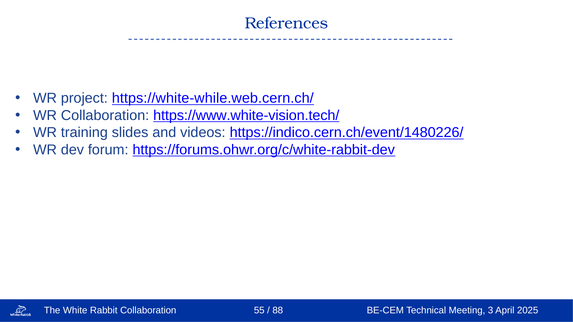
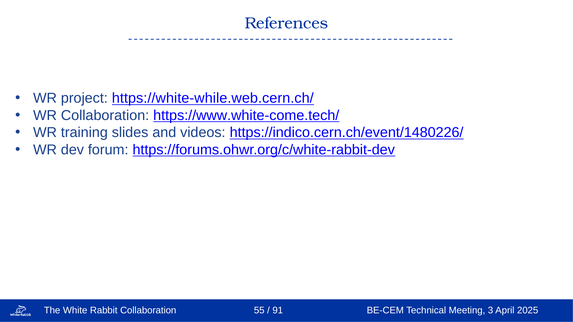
https://www.white-vision.tech/: https://www.white-vision.tech/ -> https://www.white-come.tech/ (246, 116)
88: 88 -> 91 (278, 311)
